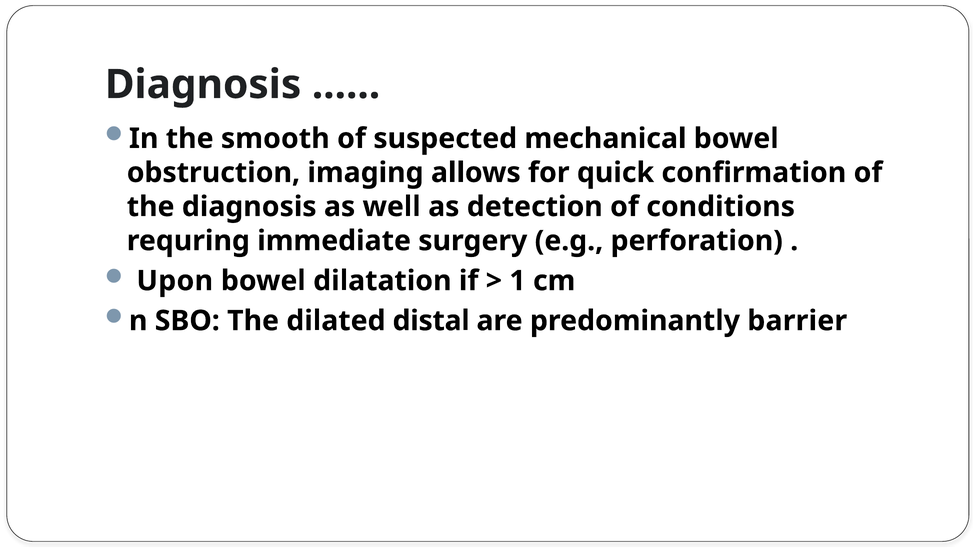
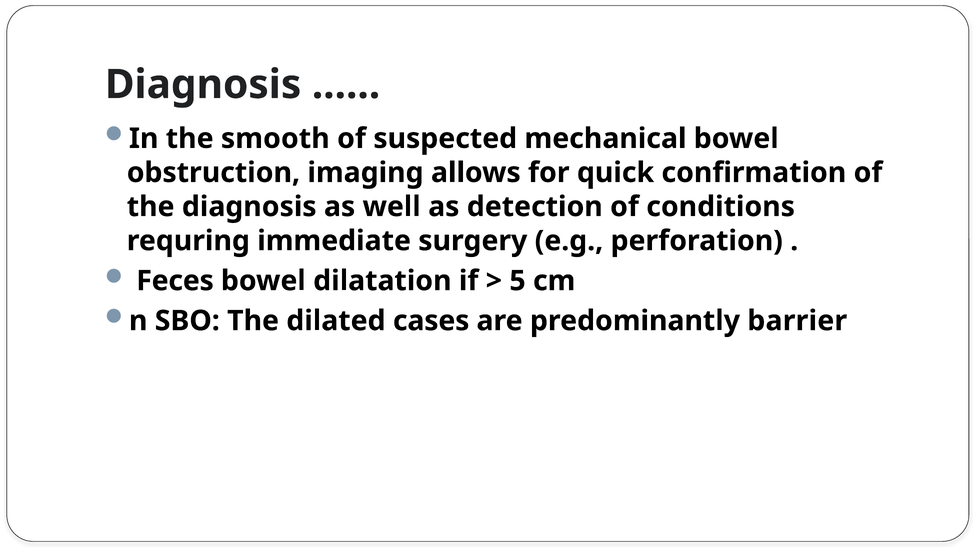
Upon: Upon -> Feces (175, 281)
1: 1 -> 5 (518, 281)
distal: distal -> cases (431, 321)
